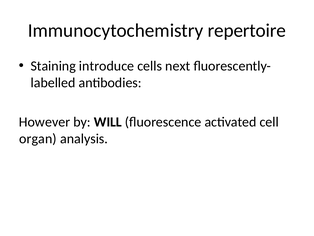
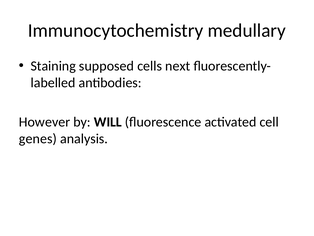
repertoire: repertoire -> medullary (247, 30)
introduce: introduce -> supposed (107, 66)
organ: organ -> genes (38, 138)
